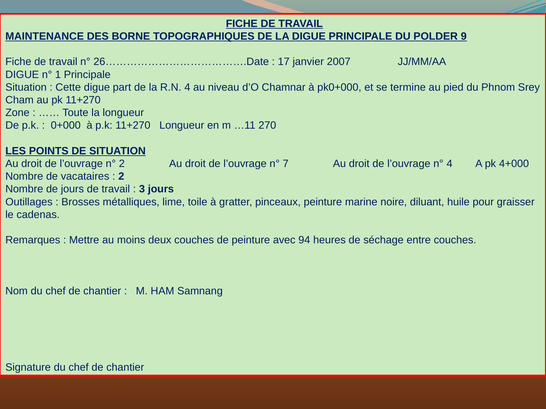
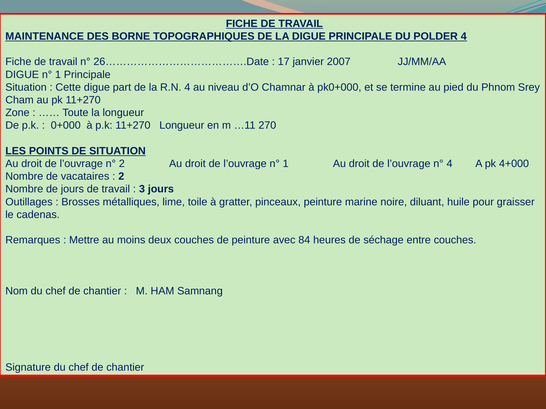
POLDER 9: 9 -> 4 (464, 36)
l’ouvrage n° 7: 7 -> 1 (286, 164)
94: 94 -> 84 (304, 240)
